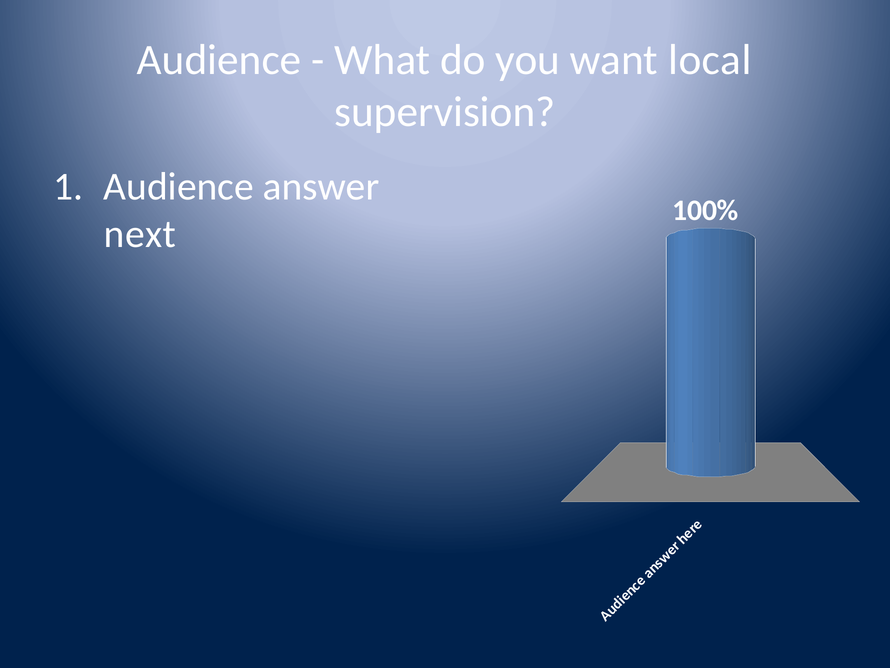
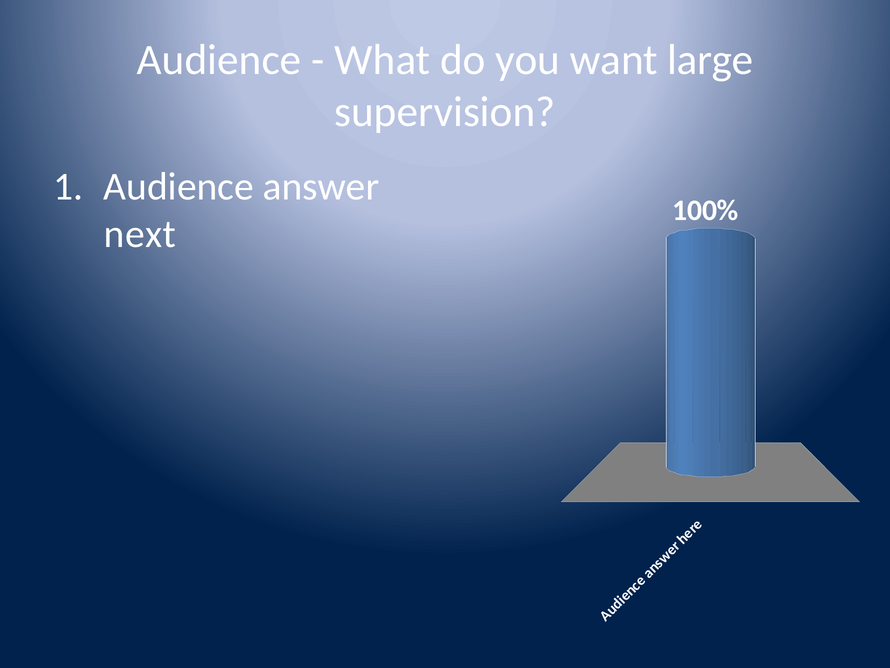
local: local -> large (710, 60)
